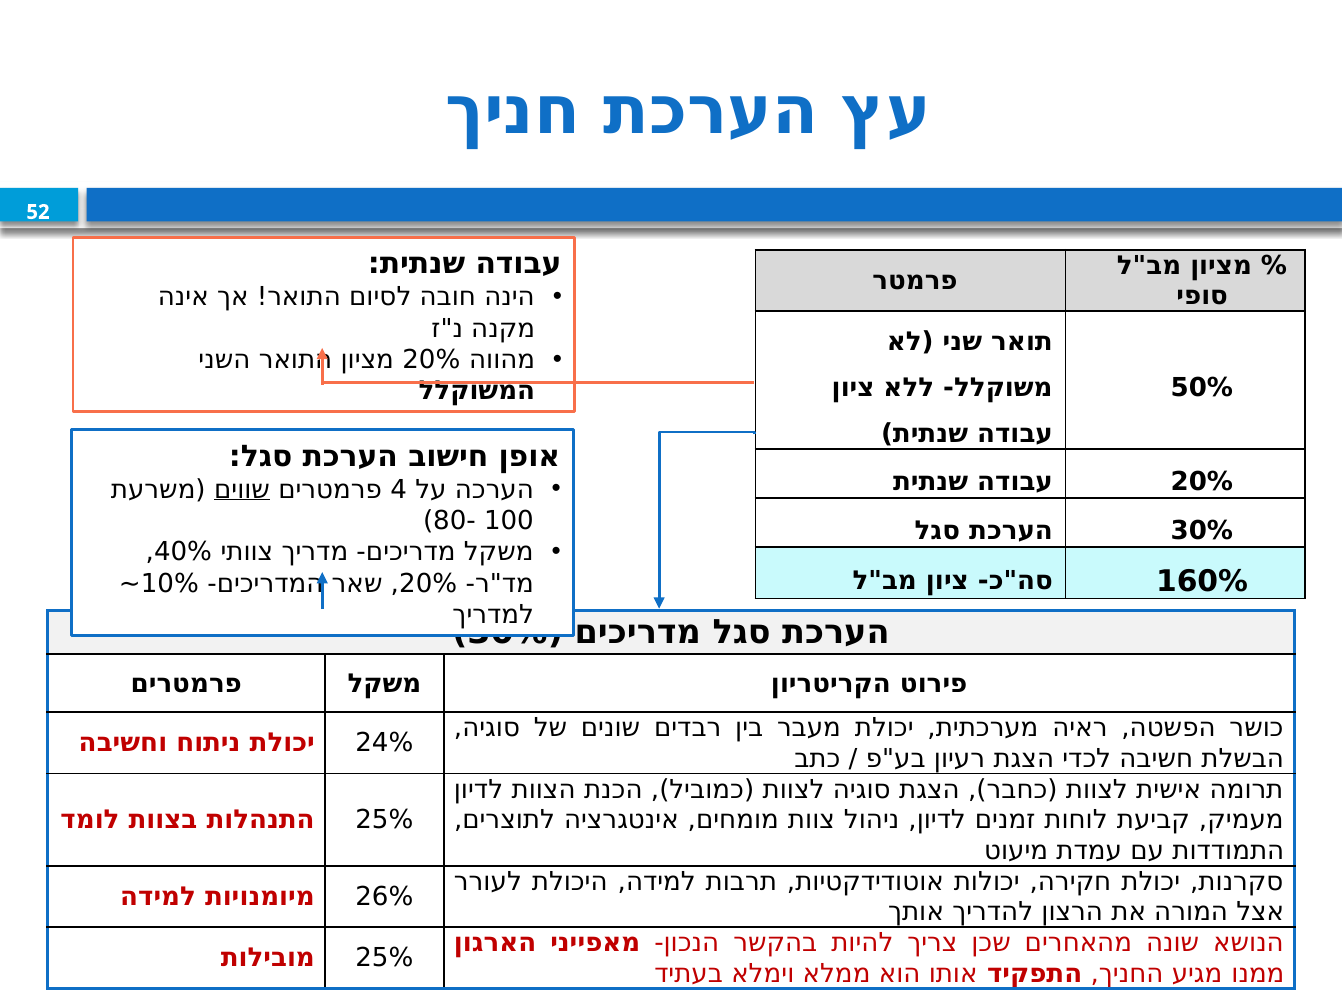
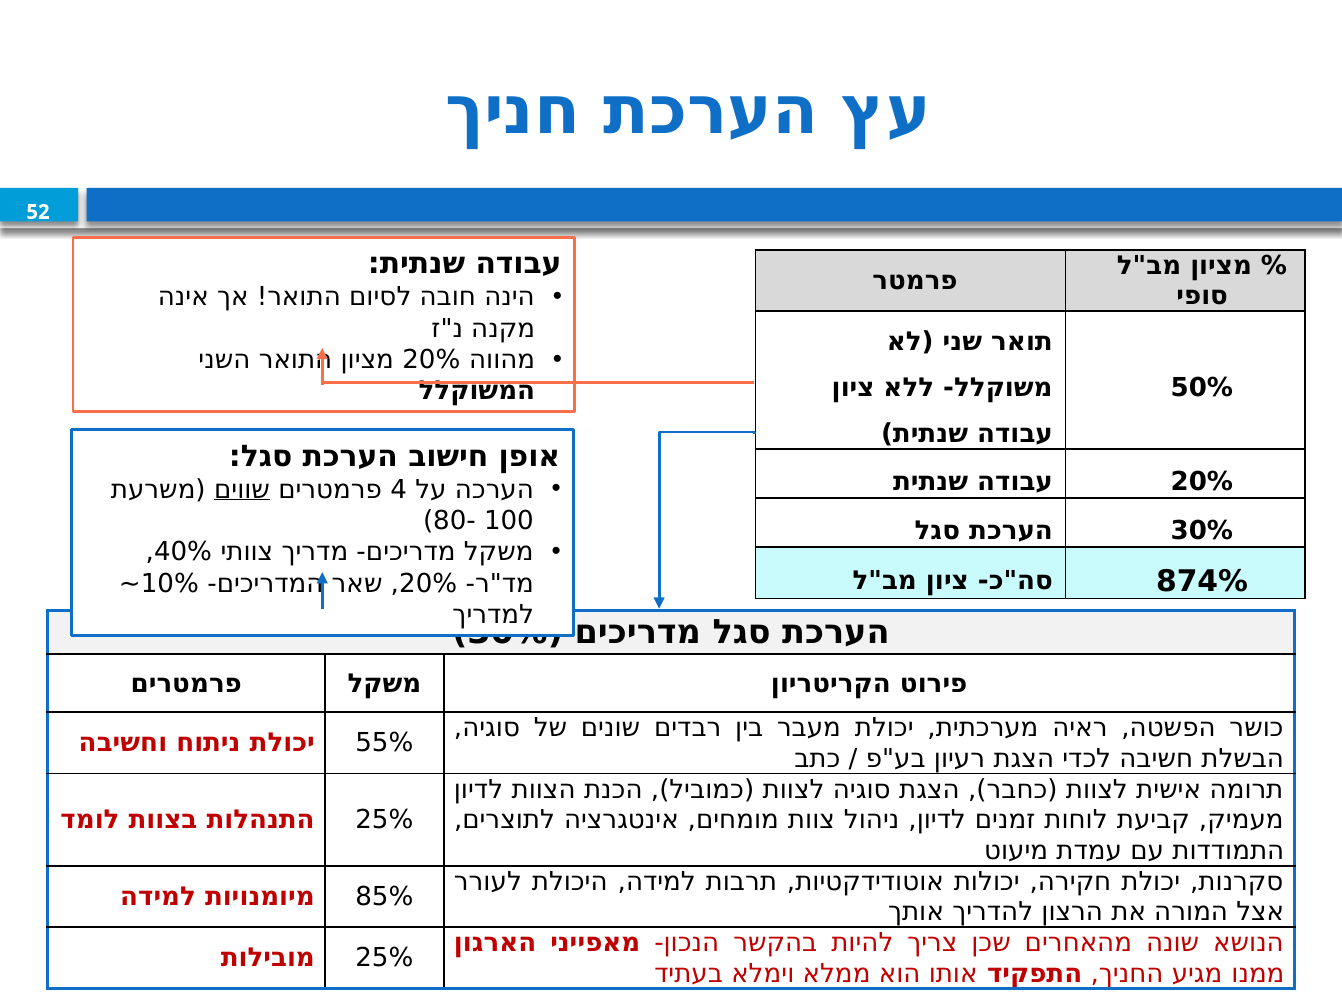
160%: 160% -> 874% (1202, 582)
24%: 24% -> 55% (384, 743)
26%: 26% -> 85% (384, 896)
